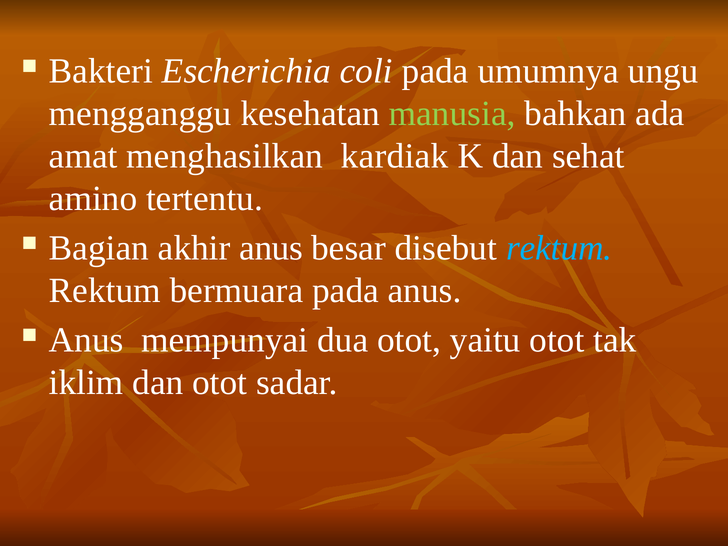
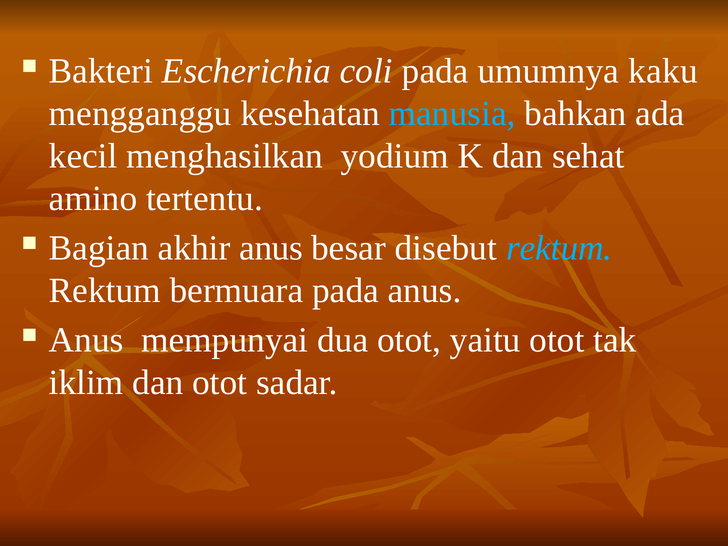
ungu: ungu -> kaku (663, 71)
manusia colour: light green -> light blue (452, 114)
amat: amat -> kecil (83, 156)
kardiak: kardiak -> yodium (395, 156)
